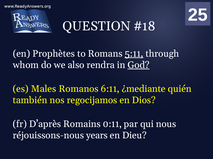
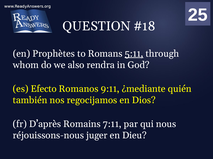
God underline: present -> none (139, 65)
Males: Males -> Efecto (44, 89)
6:11: 6:11 -> 9:11 (110, 89)
0:11: 0:11 -> 7:11 (112, 125)
years: years -> juger (97, 136)
